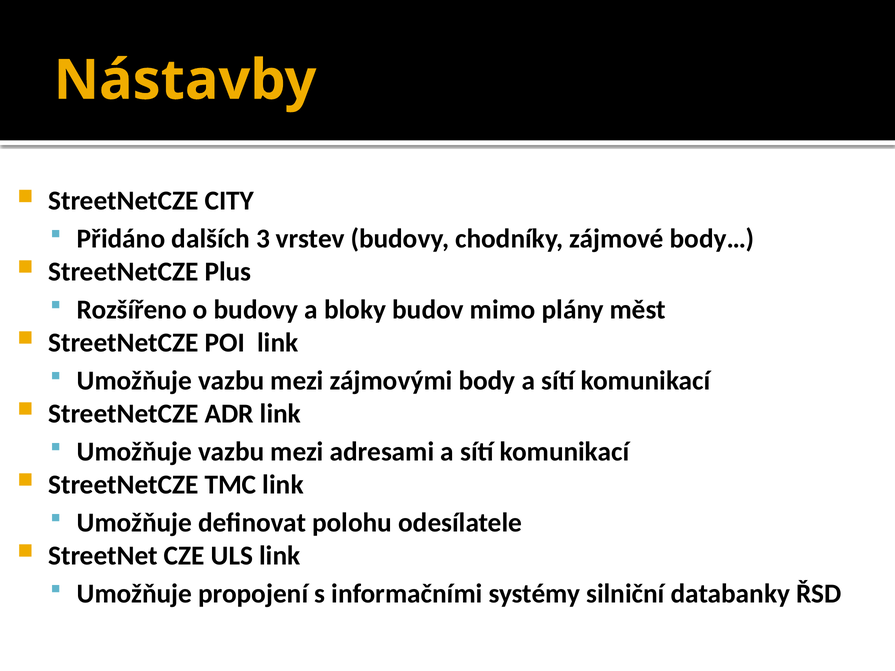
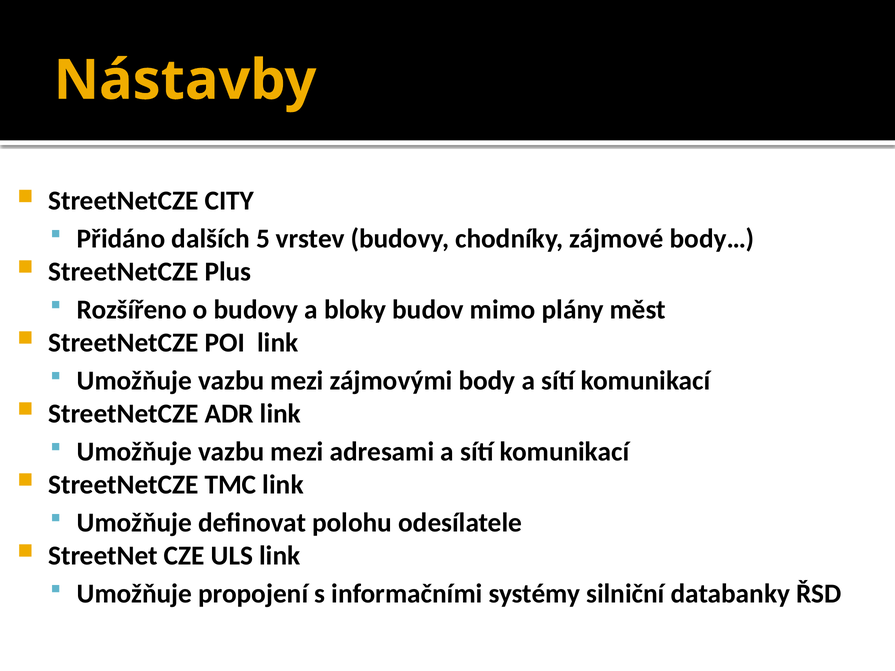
3: 3 -> 5 (263, 239)
